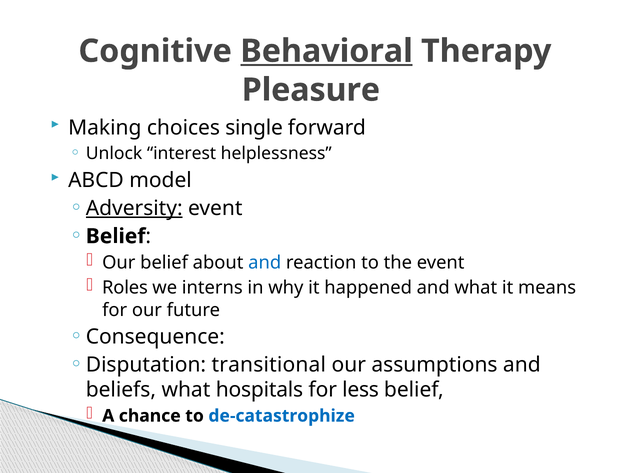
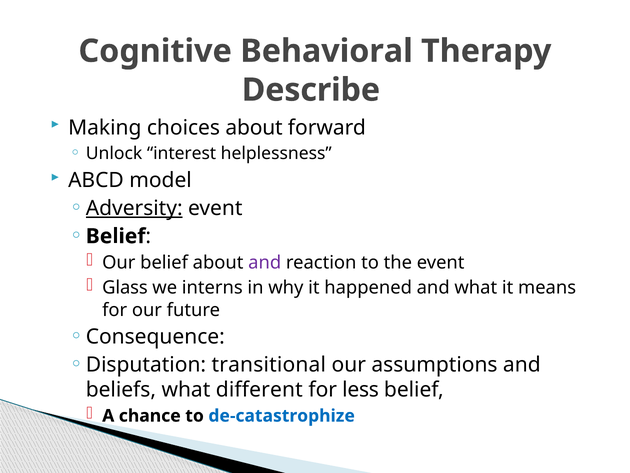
Behavioral underline: present -> none (326, 51)
Pleasure: Pleasure -> Describe (311, 90)
choices single: single -> about (254, 127)
and colour: blue -> purple (265, 263)
Roles: Roles -> Glass (125, 288)
hospitals: hospitals -> different (259, 390)
